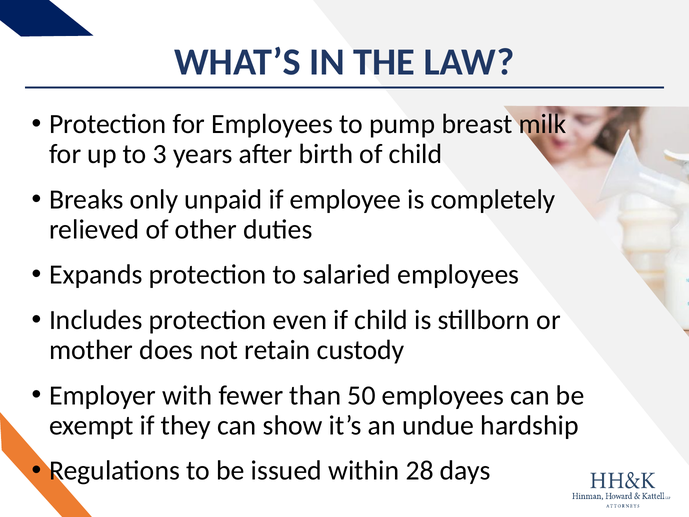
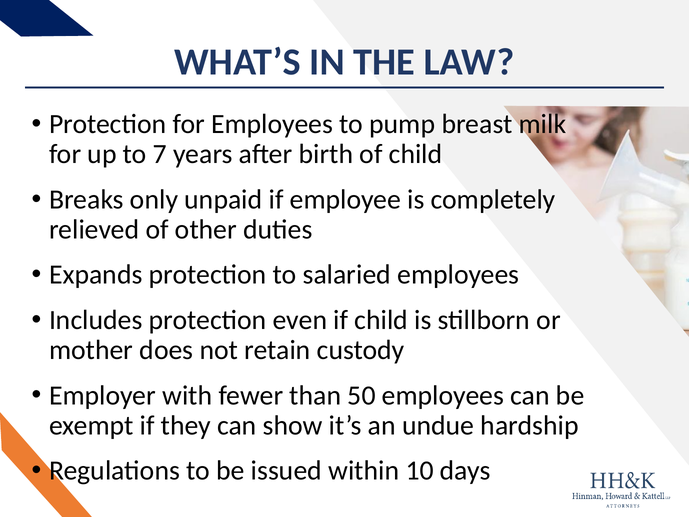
3: 3 -> 7 (160, 154)
28: 28 -> 10 (420, 470)
